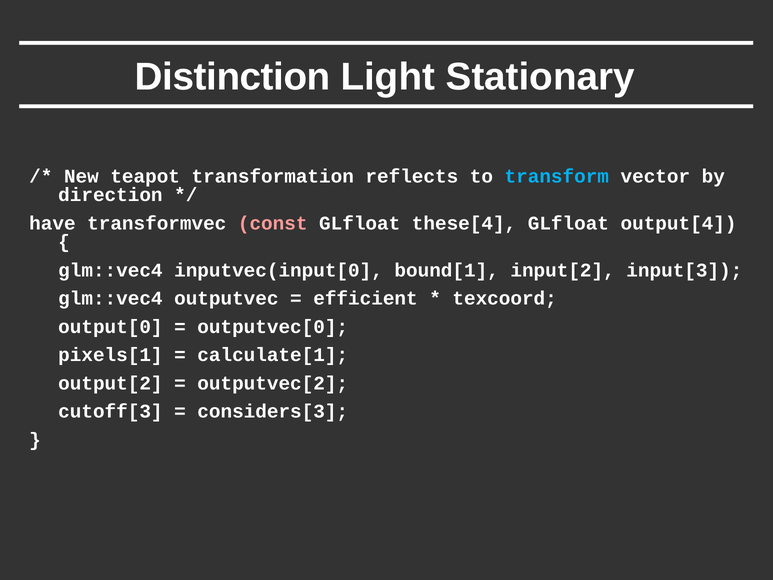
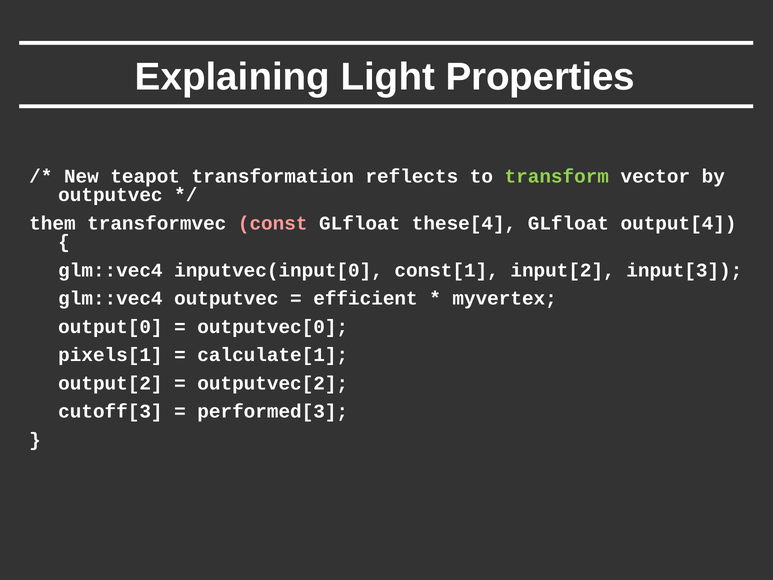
Distinction: Distinction -> Explaining (232, 77)
Stationary: Stationary -> Properties (540, 77)
transform colour: light blue -> light green (557, 176)
direction: direction -> outputvec (110, 195)
have: have -> them (52, 223)
bound[1: bound[1 -> const[1 (447, 270)
texcoord: texcoord -> myvertex (505, 298)
considers[3: considers[3 -> performed[3 (273, 411)
